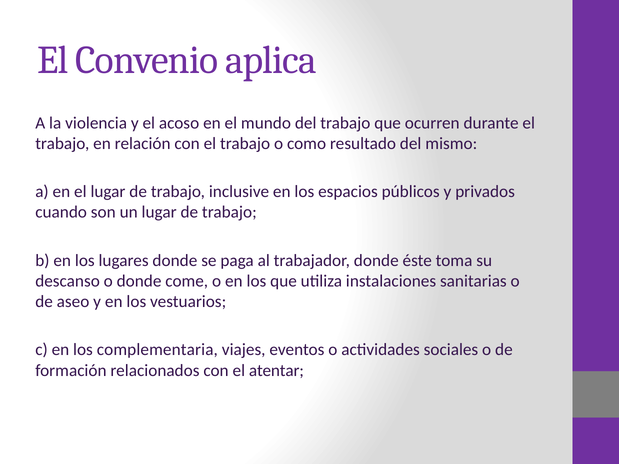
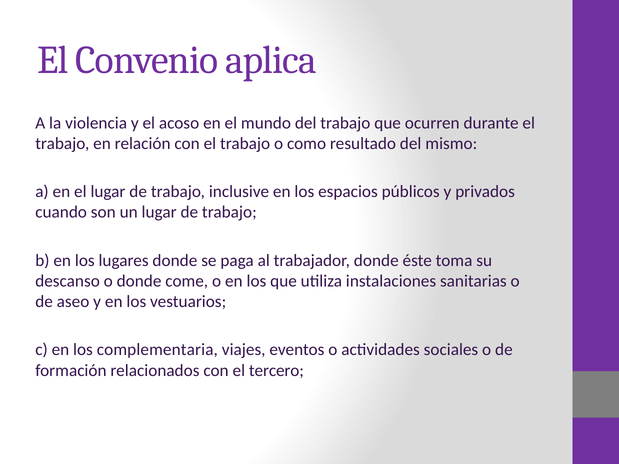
atentar: atentar -> tercero (276, 371)
